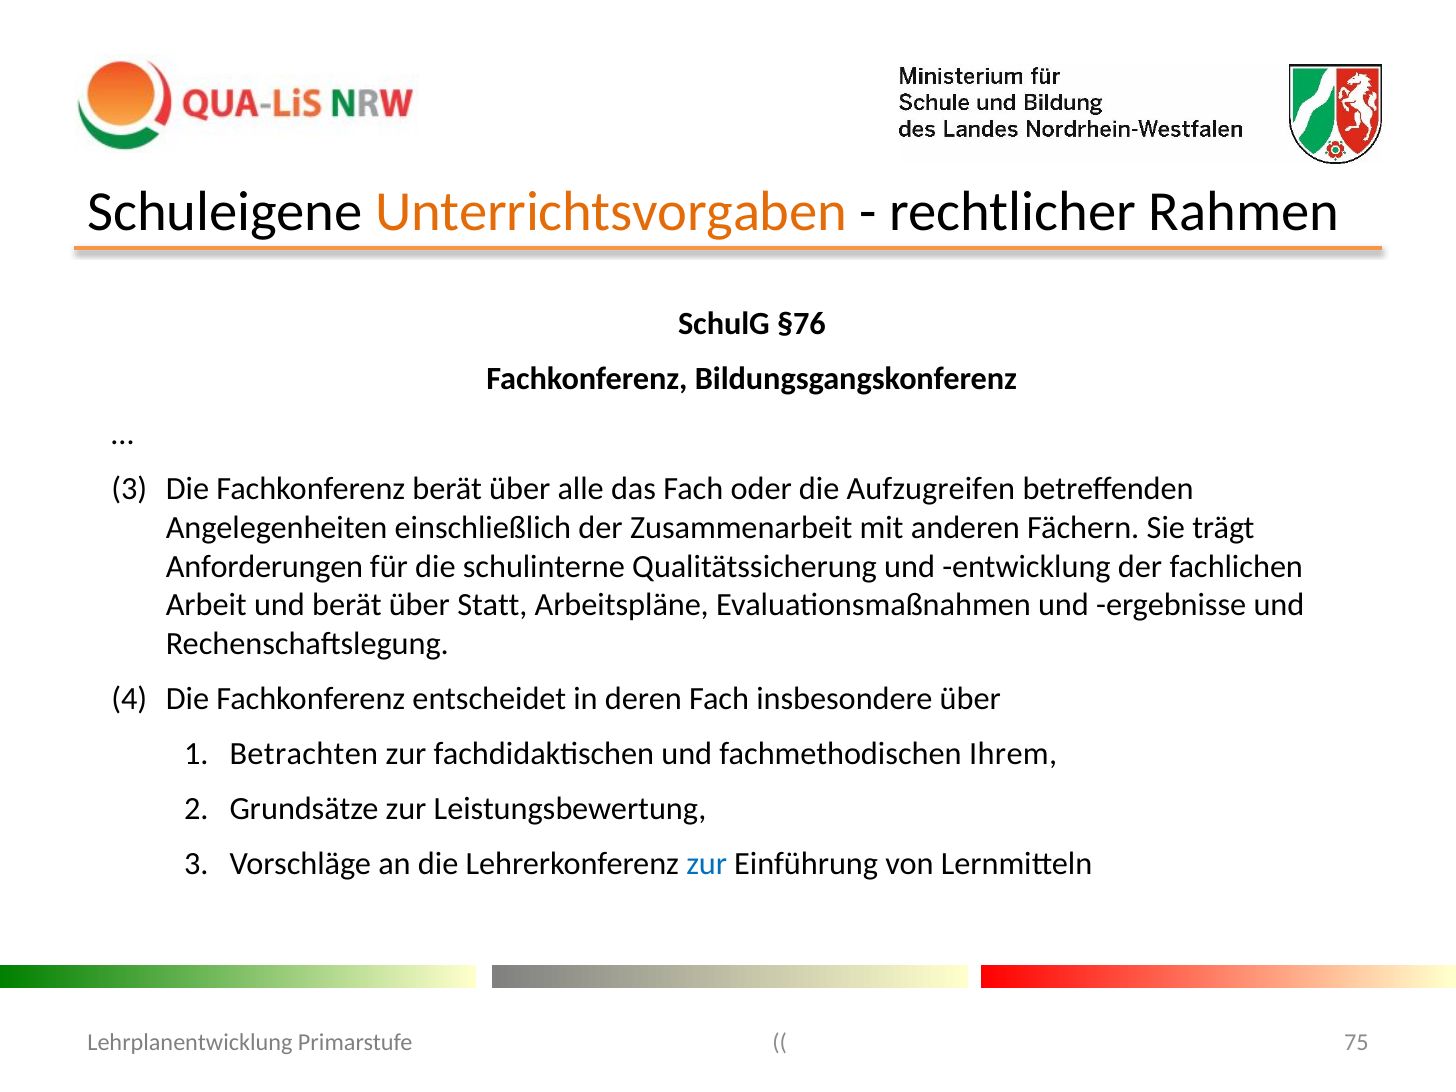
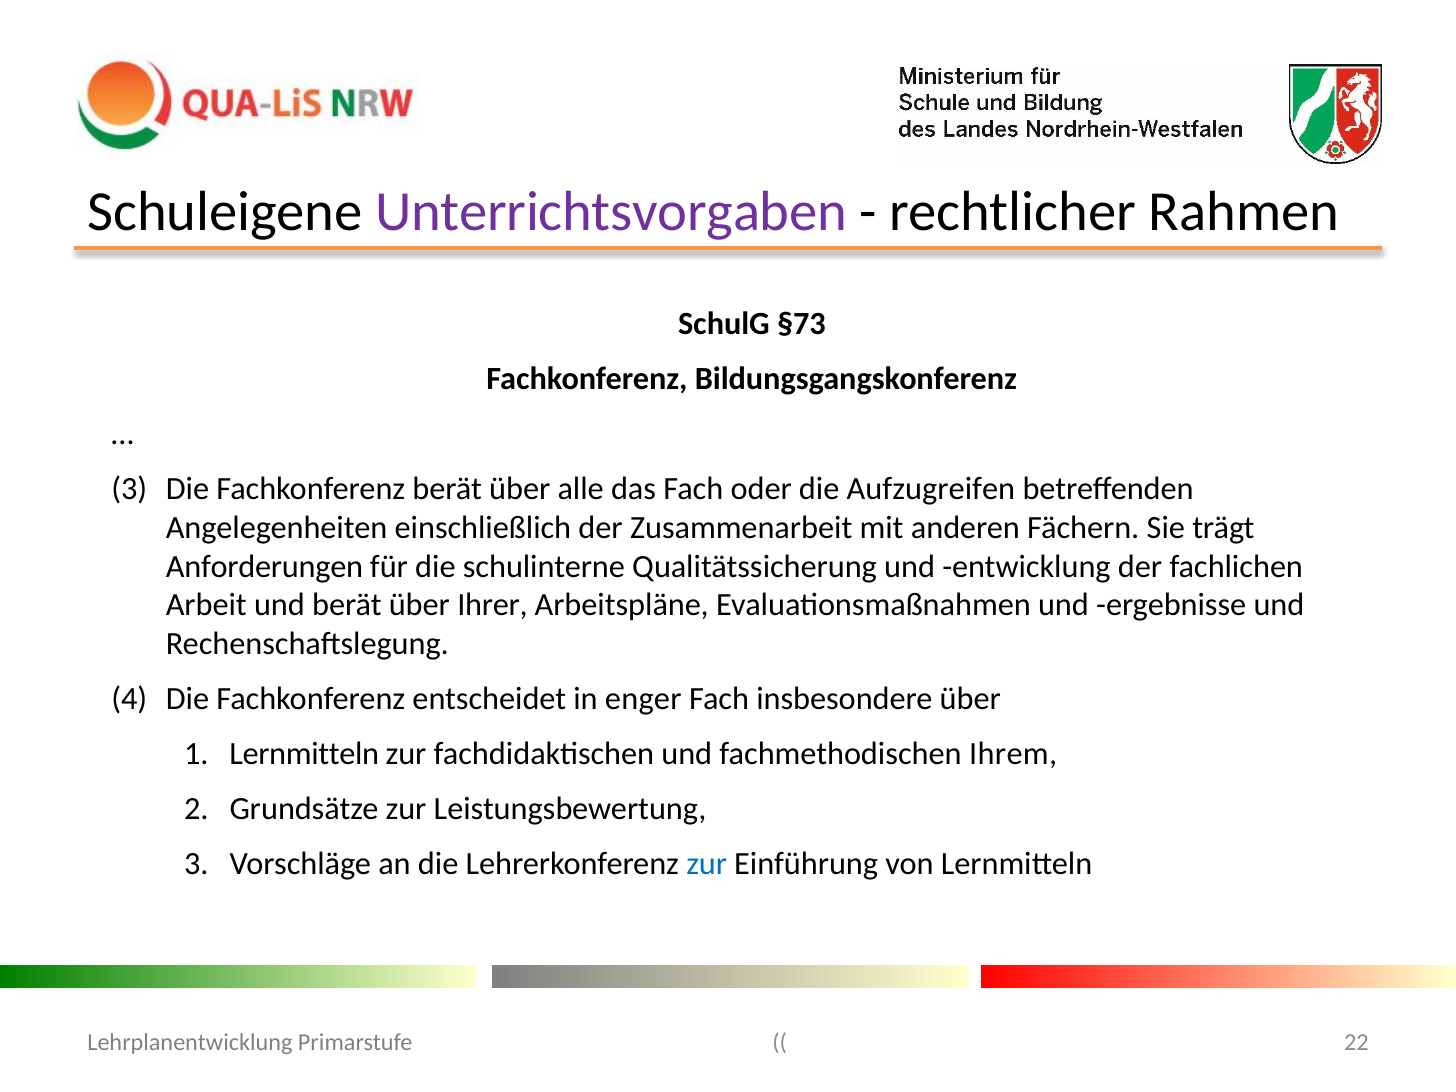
Unterrichtsvorgaben colour: orange -> purple (611, 212)
§76: §76 -> §73 (801, 324)
Statt: Statt -> Ihrer (492, 605)
deren: deren -> enger (643, 699)
Betrachten: Betrachten -> Lernmitteln (304, 754)
75: 75 -> 22 (1356, 1043)
